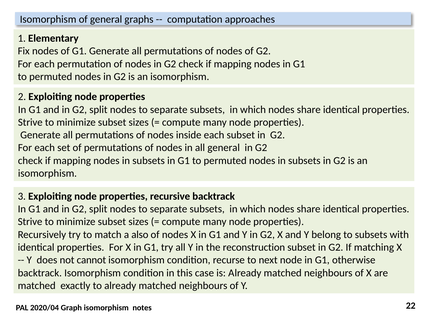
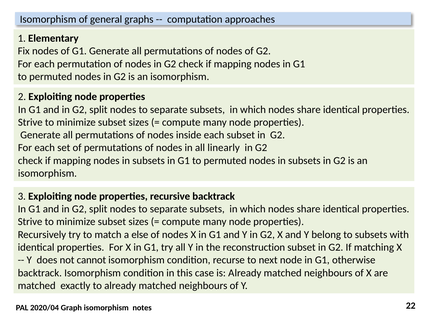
all general: general -> linearly (224, 148)
also: also -> else (140, 235)
